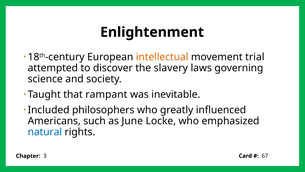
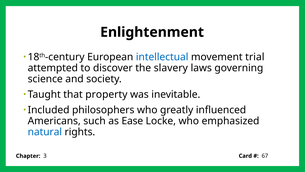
intellectual colour: orange -> blue (162, 57)
rampant: rampant -> property (106, 94)
June: June -> Ease (132, 121)
